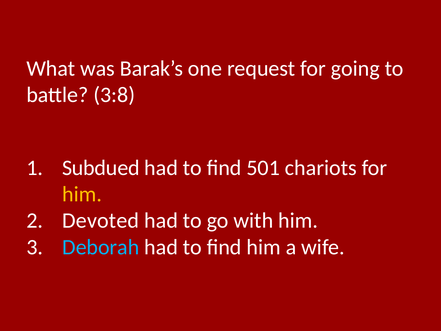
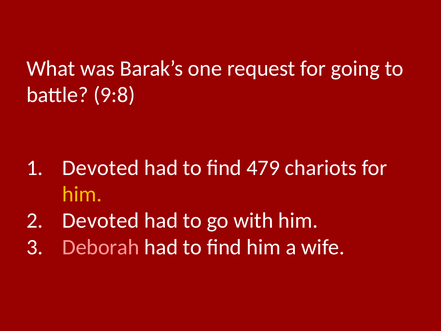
3:8: 3:8 -> 9:8 (114, 95)
Subdued: Subdued -> Devoted (101, 168)
501: 501 -> 479 (263, 168)
Deborah colour: light blue -> pink (101, 247)
